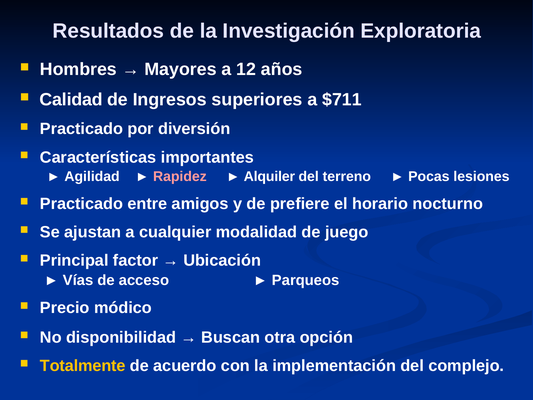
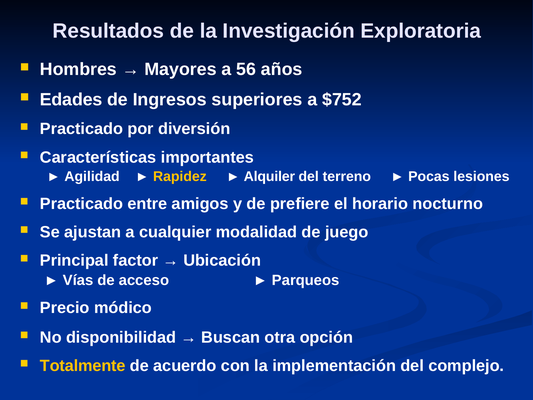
12: 12 -> 56 (246, 69)
Calidad: Calidad -> Edades (71, 100)
$711: $711 -> $752 (342, 100)
Rapidez colour: pink -> yellow (180, 176)
